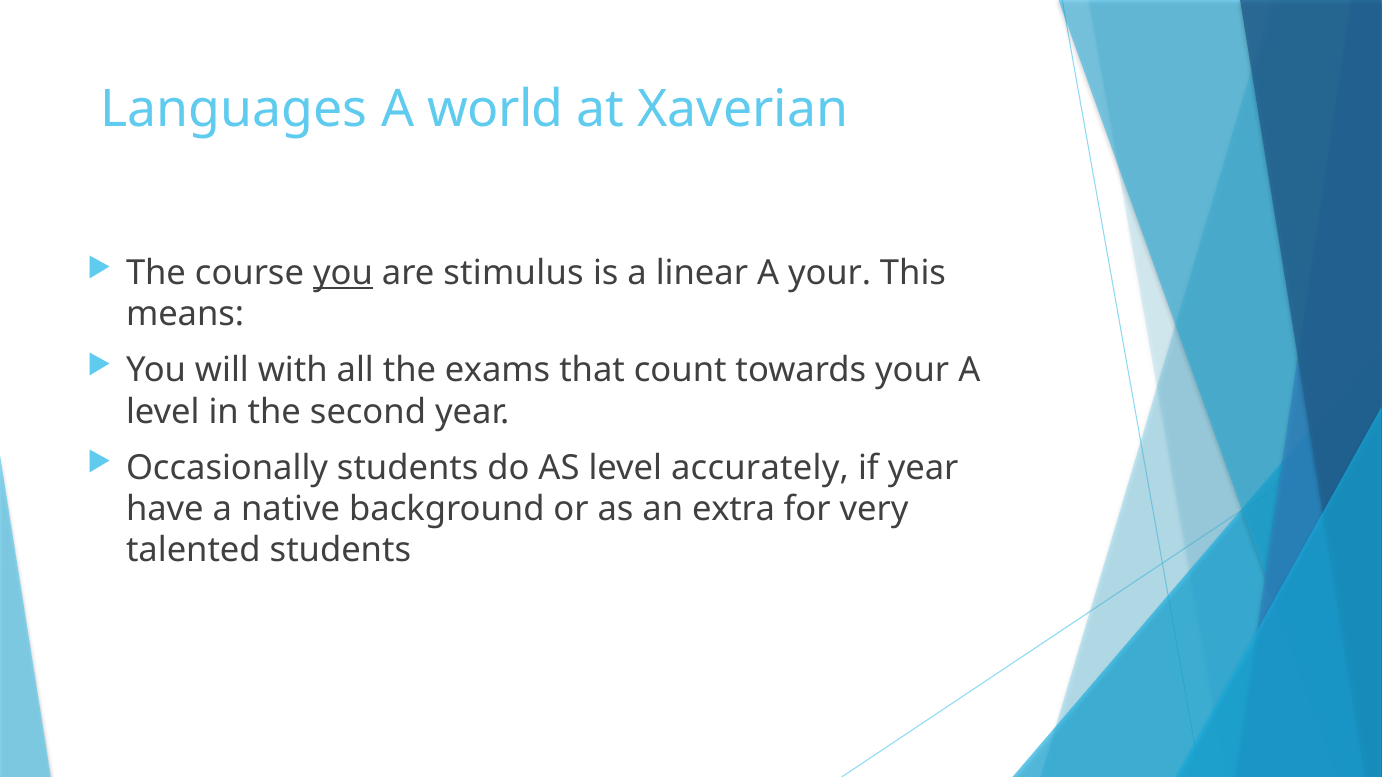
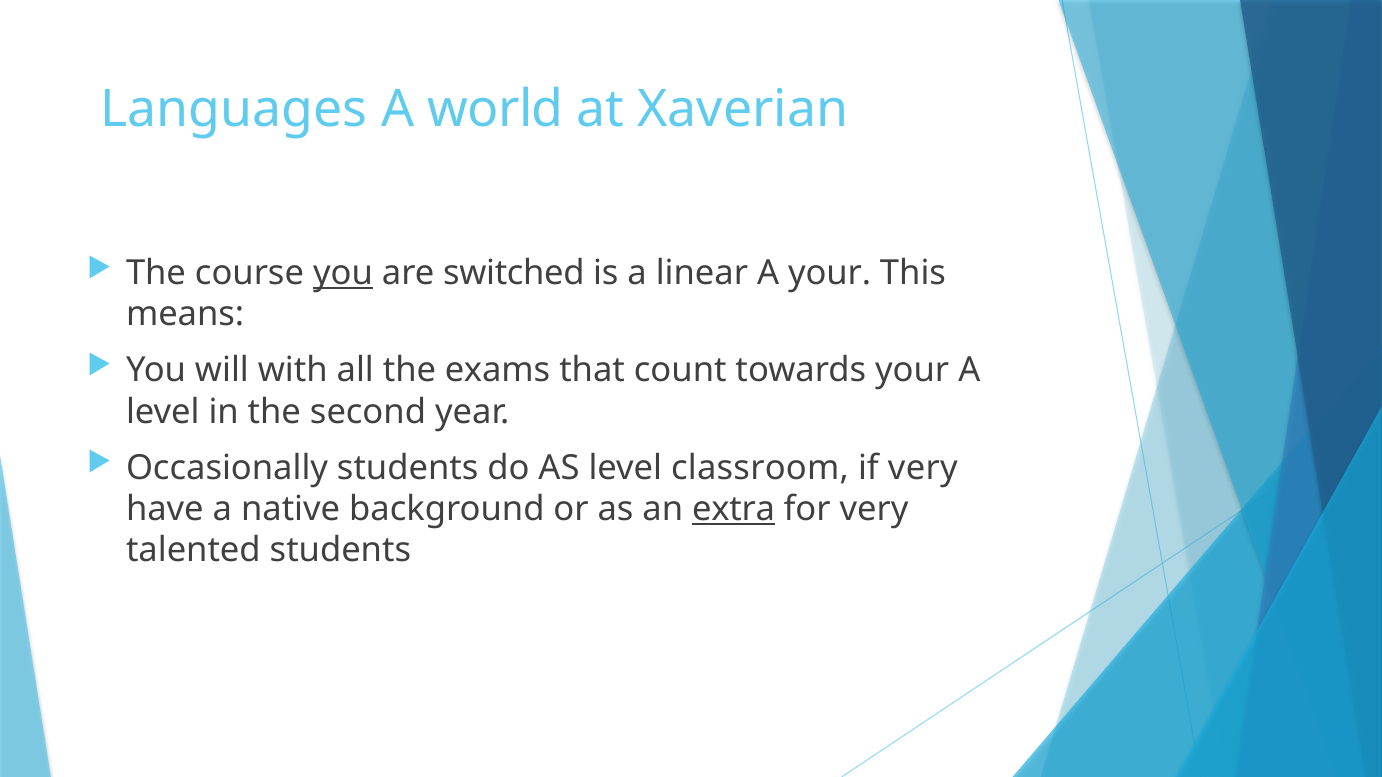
stimulus: stimulus -> switched (514, 273)
accurately: accurately -> classroom (760, 468)
if year: year -> very (923, 468)
extra underline: none -> present (734, 509)
